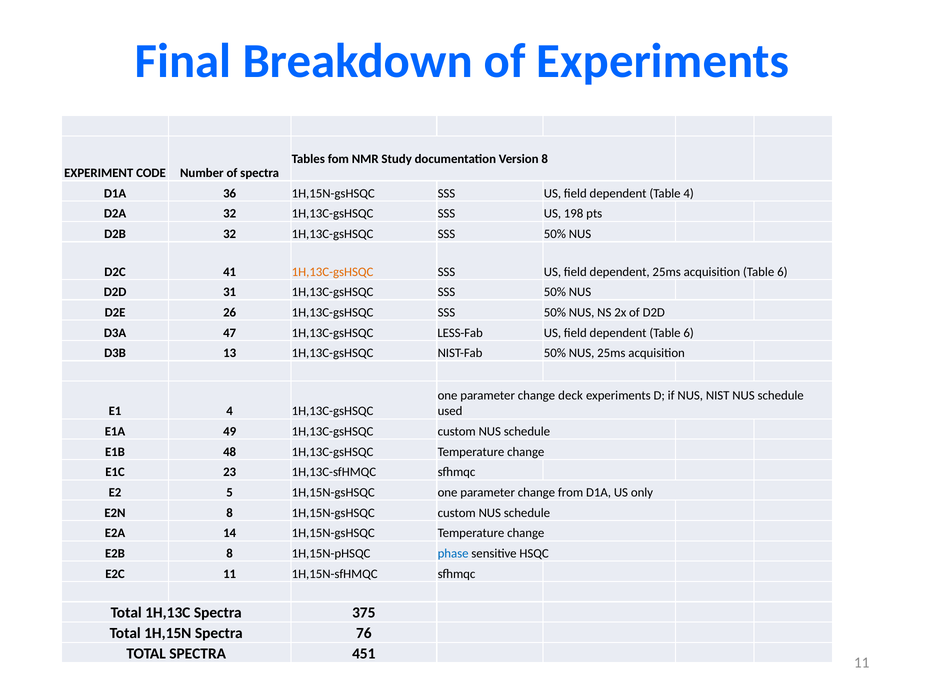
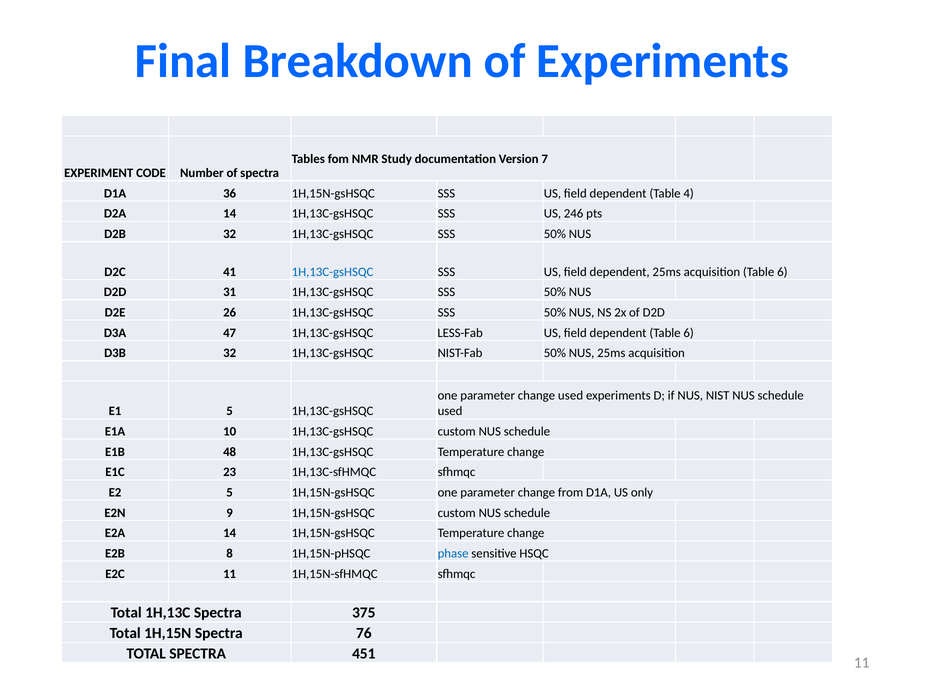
Version 8: 8 -> 7 (545, 159)
D2A 32: 32 -> 14 (230, 214)
198: 198 -> 246 (574, 214)
1H,13C-gsHSQC colour: orange -> blue (333, 272)
D3B 13: 13 -> 32 (230, 353)
change deck: deck -> used (571, 395)
E1 4: 4 -> 5 (230, 411)
49: 49 -> 10 (230, 431)
E2N 8: 8 -> 9 (230, 513)
